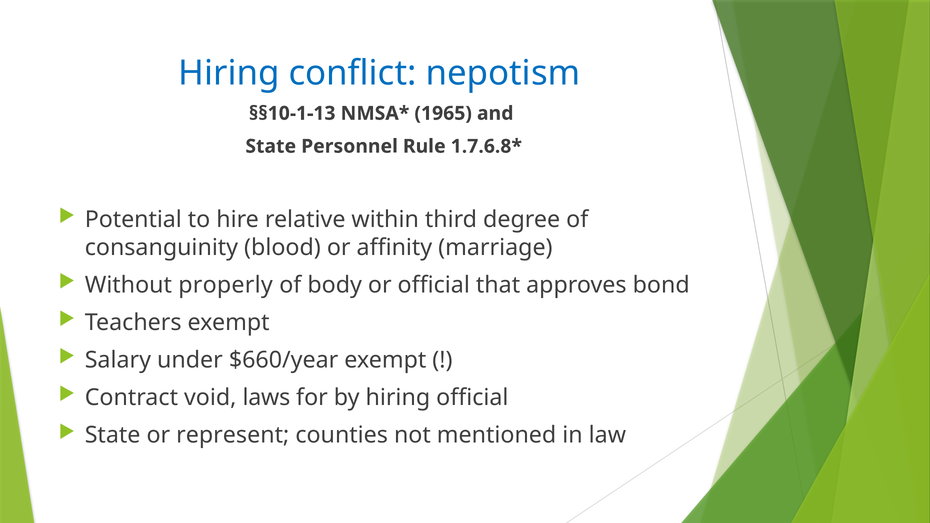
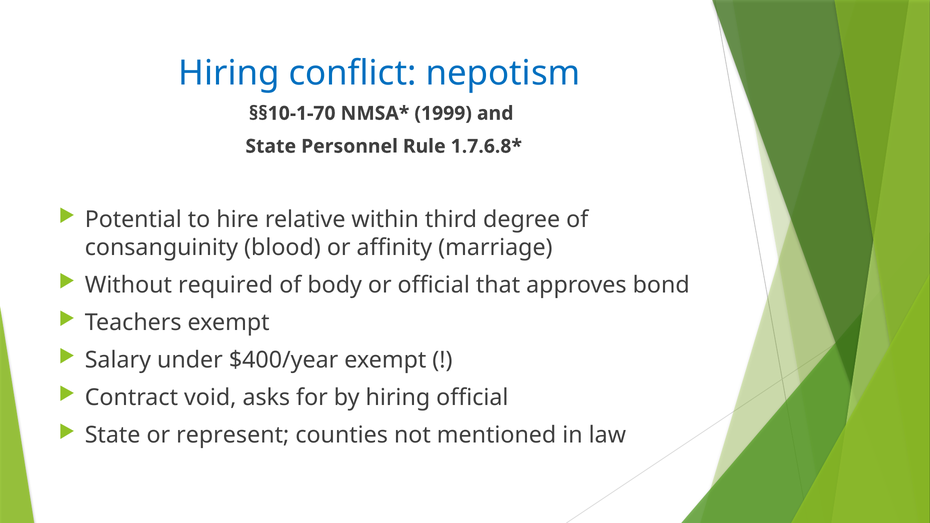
§§10-1-13: §§10-1-13 -> §§10-1-70 (292, 113)
1965: 1965 -> 1999 (443, 113)
properly: properly -> required (226, 285)
$660/year: $660/year -> $400/year (284, 360)
laws: laws -> asks (266, 398)
